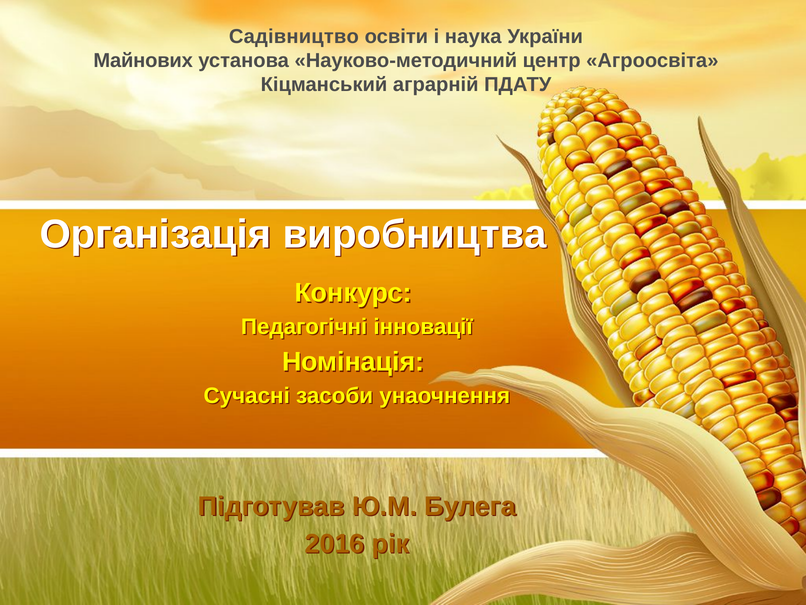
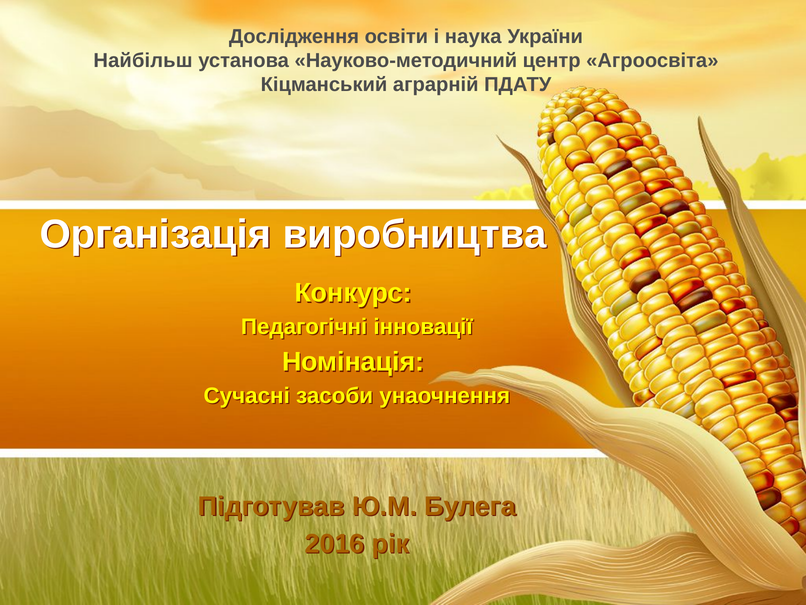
Садівництво: Садівництво -> Дослідження (294, 36)
Майнових: Майнових -> Найбільш (143, 60)
